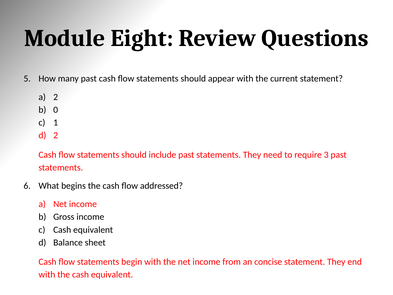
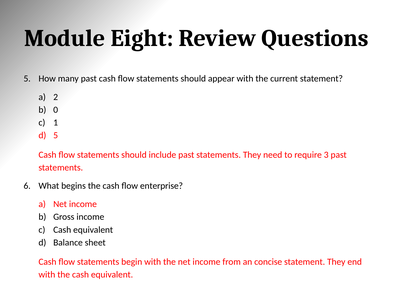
2: 2 -> 5 (56, 135)
addressed: addressed -> enterprise (162, 186)
